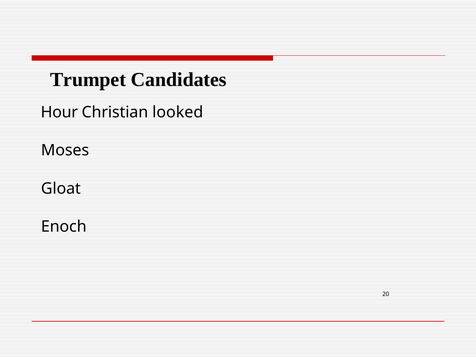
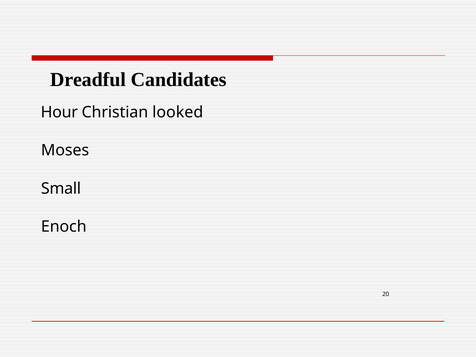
Trumpet: Trumpet -> Dreadful (88, 80)
Gloat: Gloat -> Small (61, 188)
